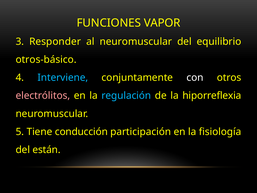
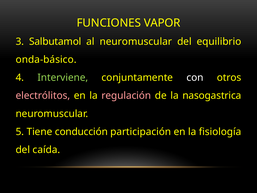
Responder: Responder -> Salbutamol (55, 42)
otros-básico: otros-básico -> onda-básico (46, 60)
Interviene colour: light blue -> light green (63, 78)
regulación colour: light blue -> pink (126, 96)
hiporreflexia: hiporreflexia -> nasogastrica (212, 96)
están: están -> caída (46, 150)
